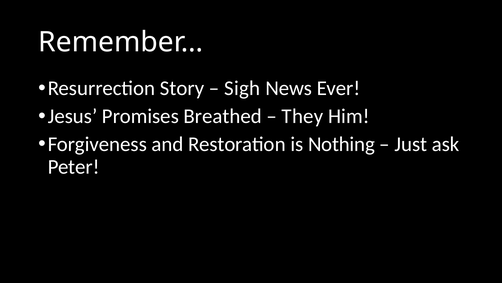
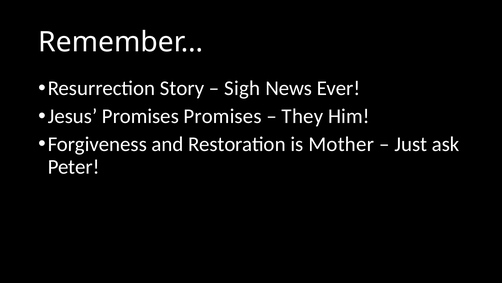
Promises Breathed: Breathed -> Promises (223, 116)
Nothing: Nothing -> Mother (341, 144)
